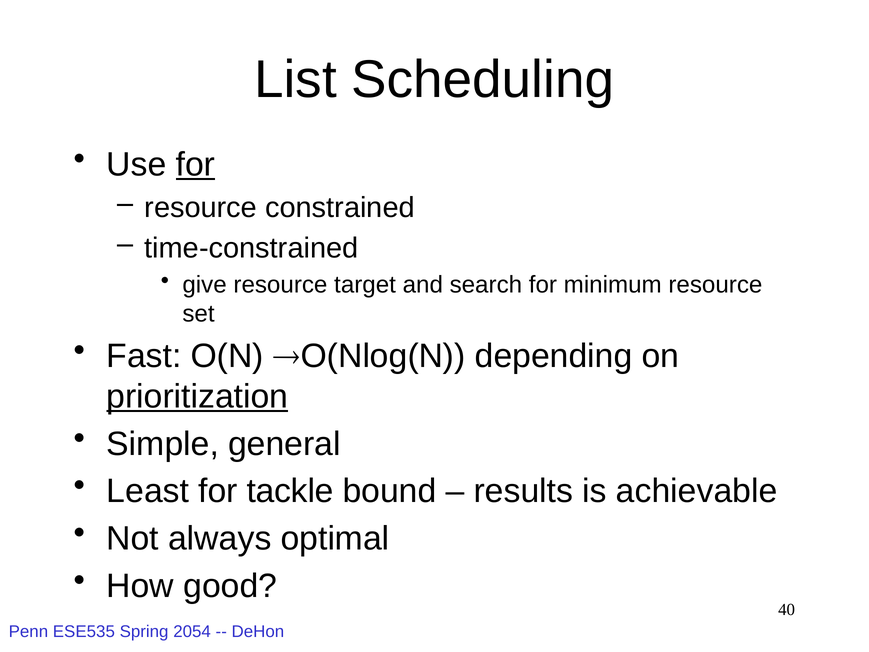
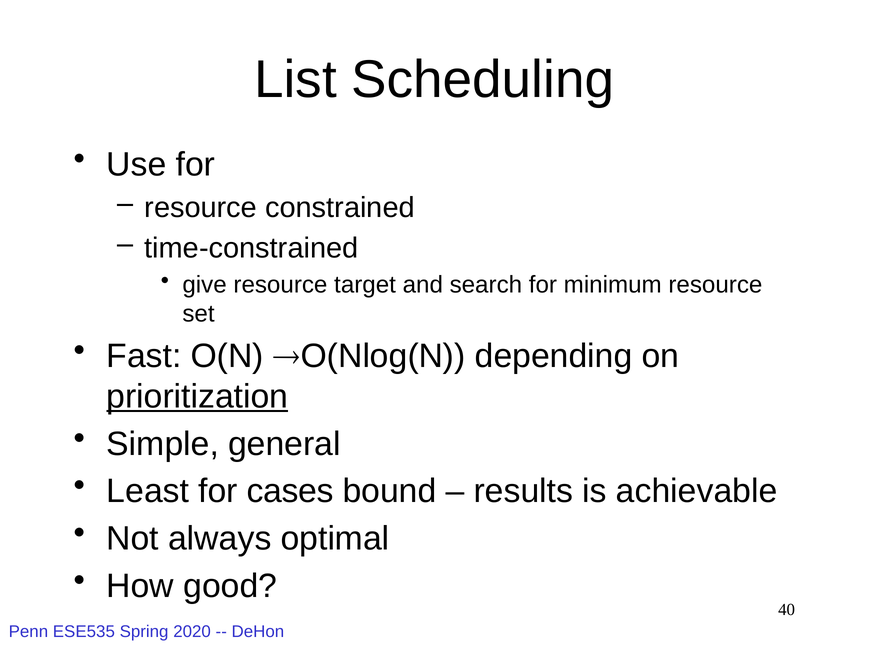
for underline: present -> none (195, 165)
tackle: tackle -> cases (290, 491)
2054: 2054 -> 2020 (192, 631)
